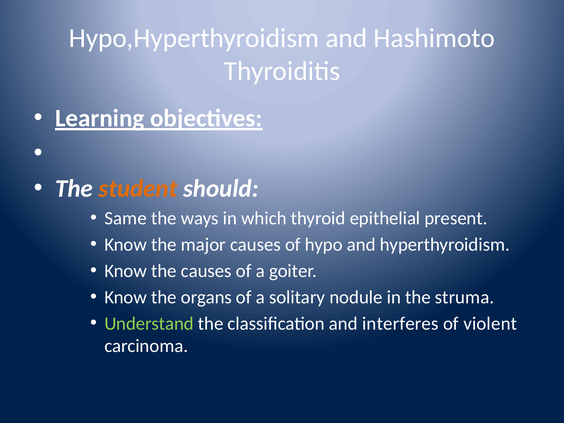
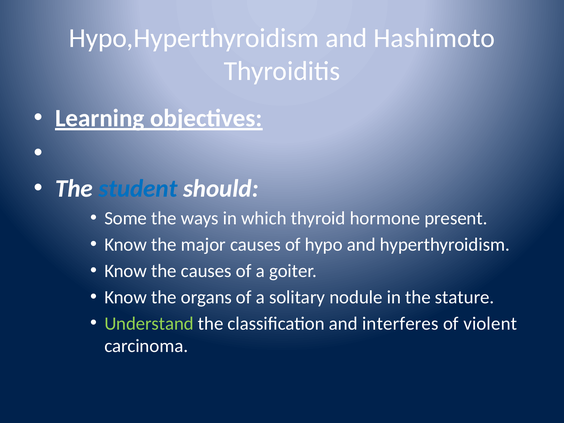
student colour: orange -> blue (138, 189)
Same: Same -> Some (126, 218)
epithelial: epithelial -> hormone (385, 218)
struma: struma -> stature (465, 297)
